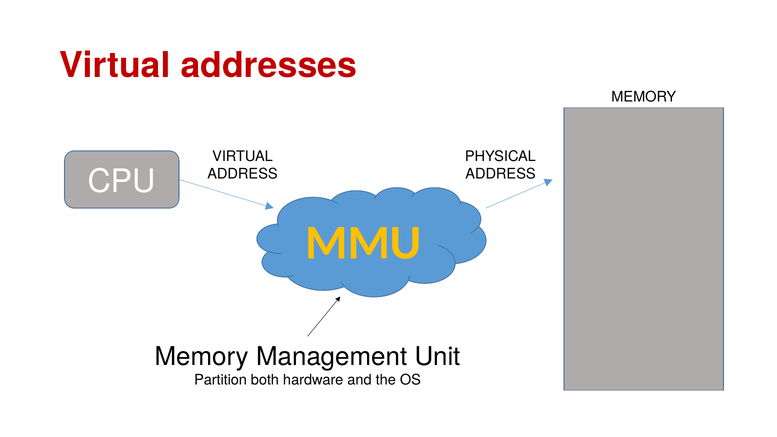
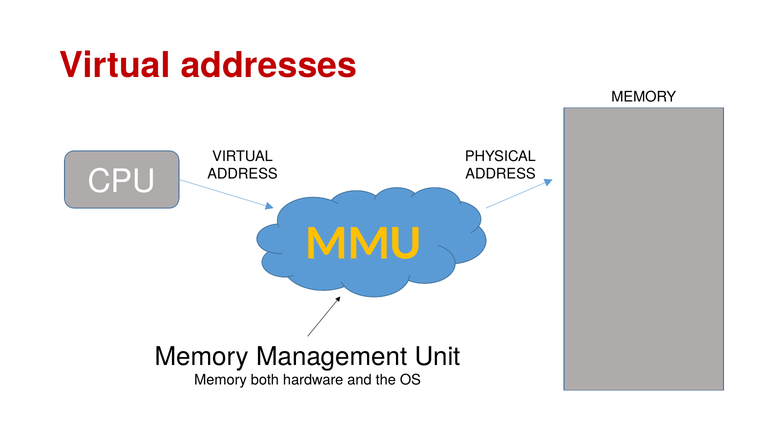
Partition: Partition -> Memory (220, 380)
